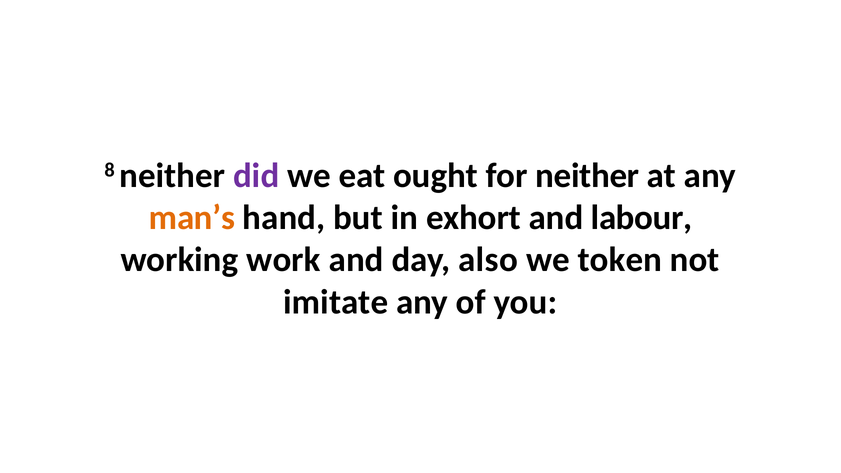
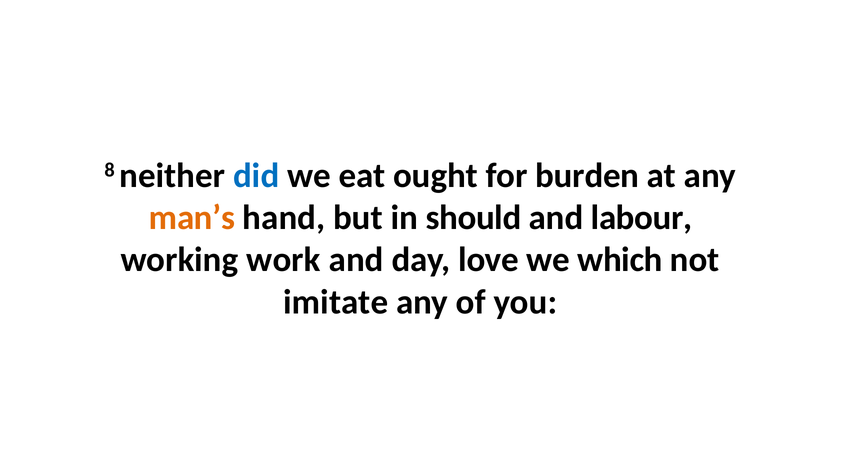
did colour: purple -> blue (256, 176)
for neither: neither -> burden (587, 176)
exhort: exhort -> should (474, 218)
also: also -> love (489, 260)
token: token -> which (620, 260)
